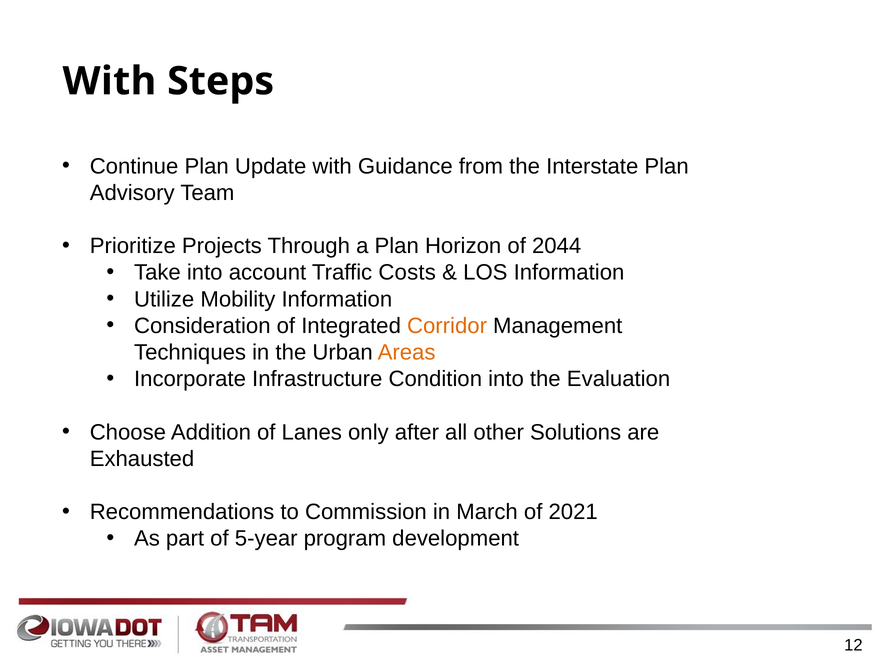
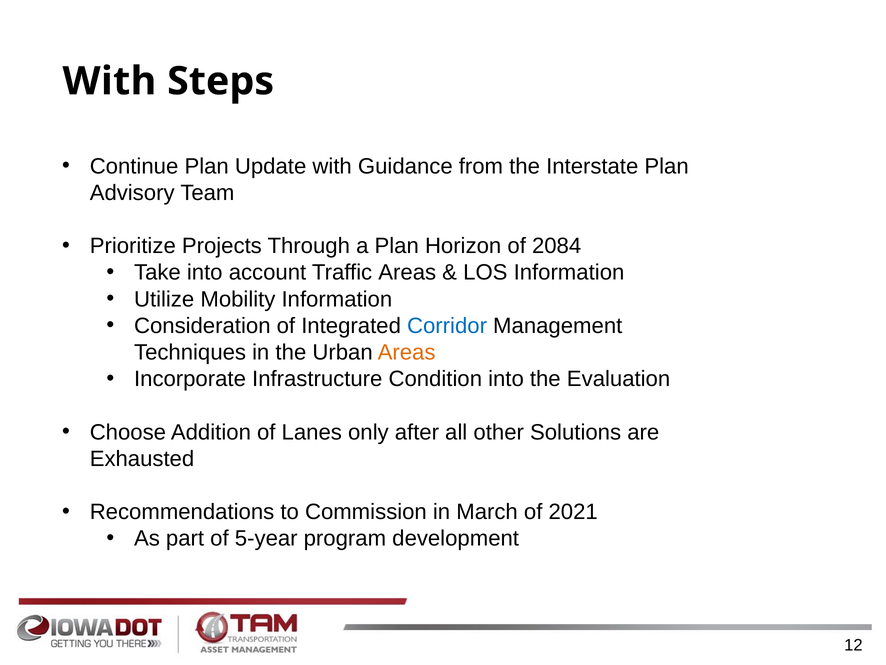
2044: 2044 -> 2084 (557, 246)
Traffic Costs: Costs -> Areas (407, 272)
Corridor colour: orange -> blue (447, 326)
